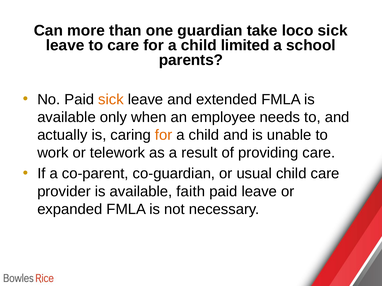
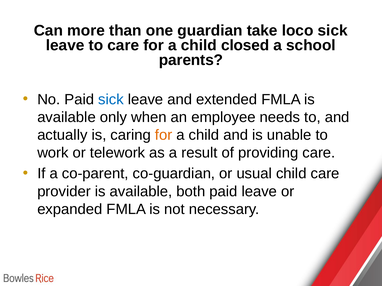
limited: limited -> closed (245, 45)
sick colour: orange -> blue (111, 100)
faith: faith -> both (191, 192)
